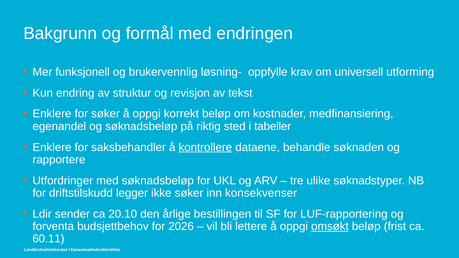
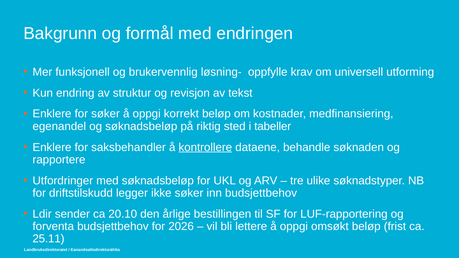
inn konsekvenser: konsekvenser -> budsjettbehov (261, 193)
omsøkt underline: present -> none (330, 226)
60.11: 60.11 -> 25.11 (48, 239)
